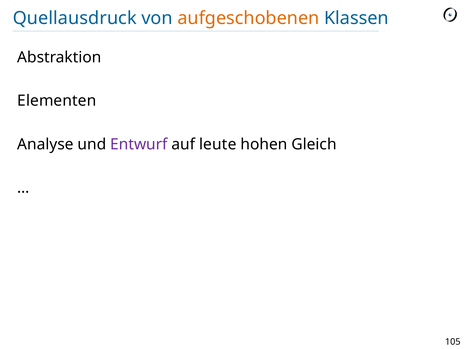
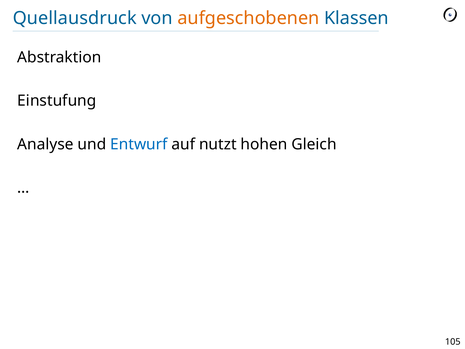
Elementen: Elementen -> Einstufung (57, 101)
Entwurf colour: purple -> blue (139, 144)
leute: leute -> nutzt (218, 144)
